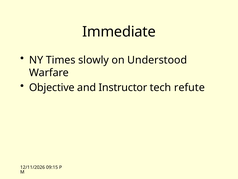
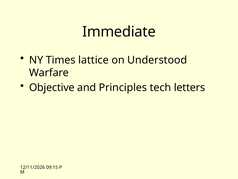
slowly: slowly -> lattice (93, 60)
Instructor: Instructor -> Principles (123, 87)
refute: refute -> letters (190, 87)
